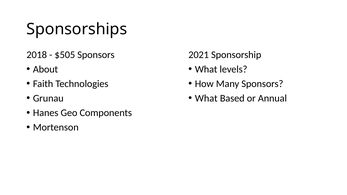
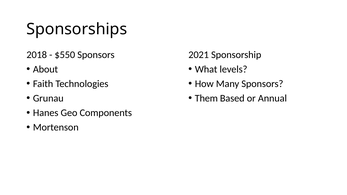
$505: $505 -> $550 (65, 55)
What: What -> Them (206, 98)
